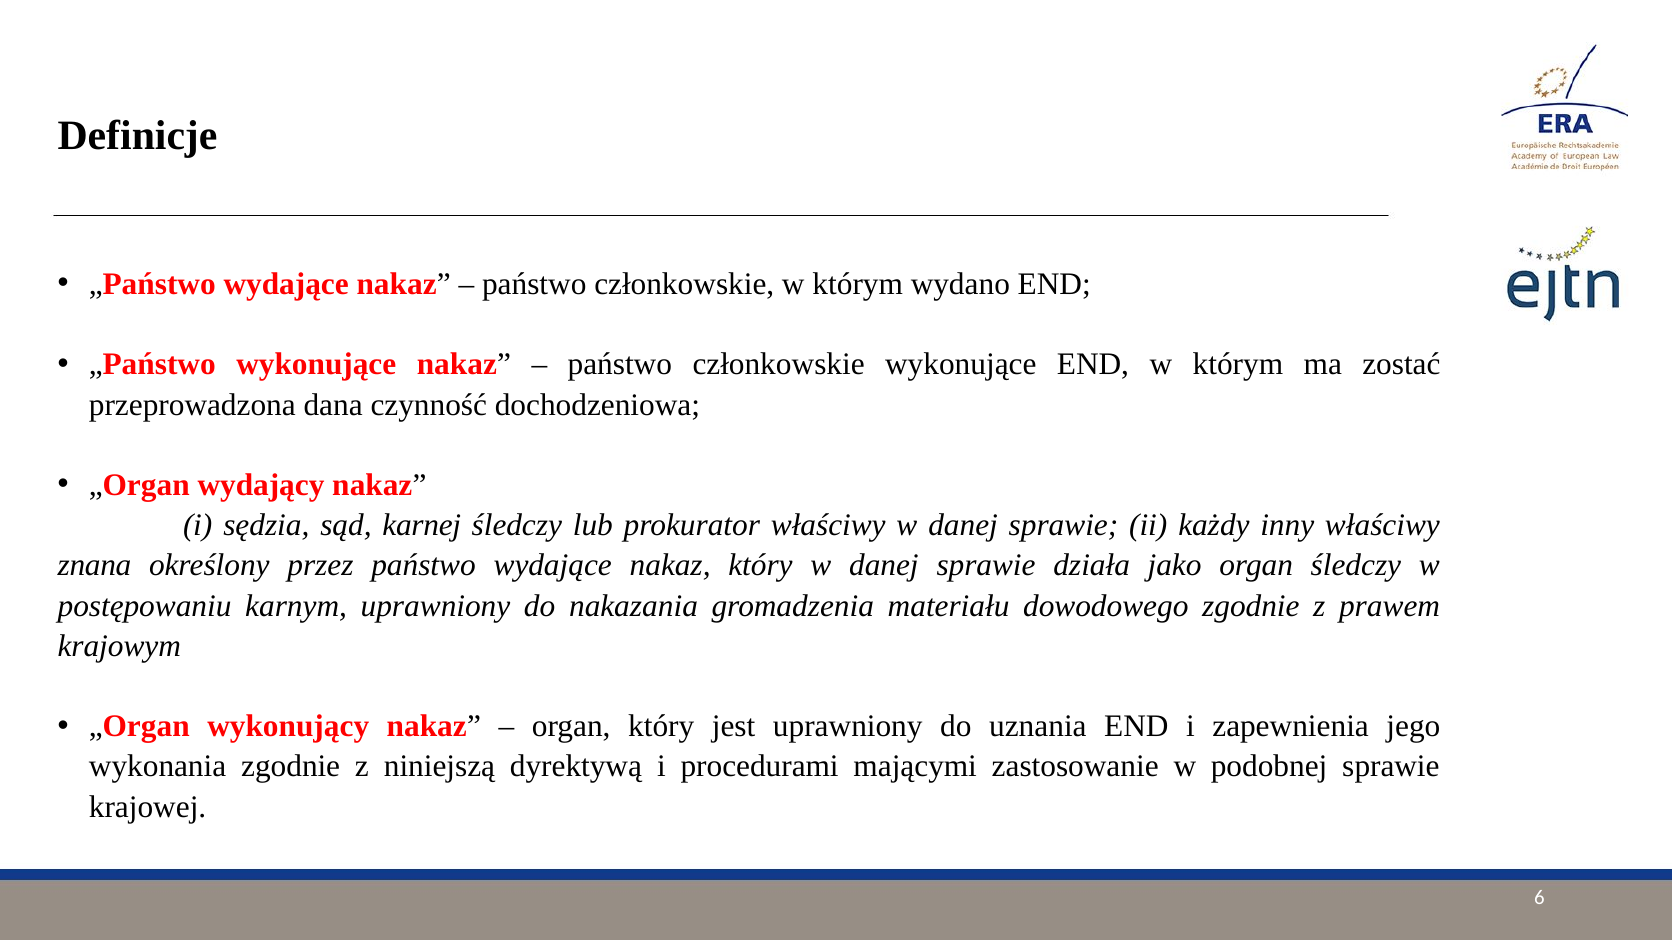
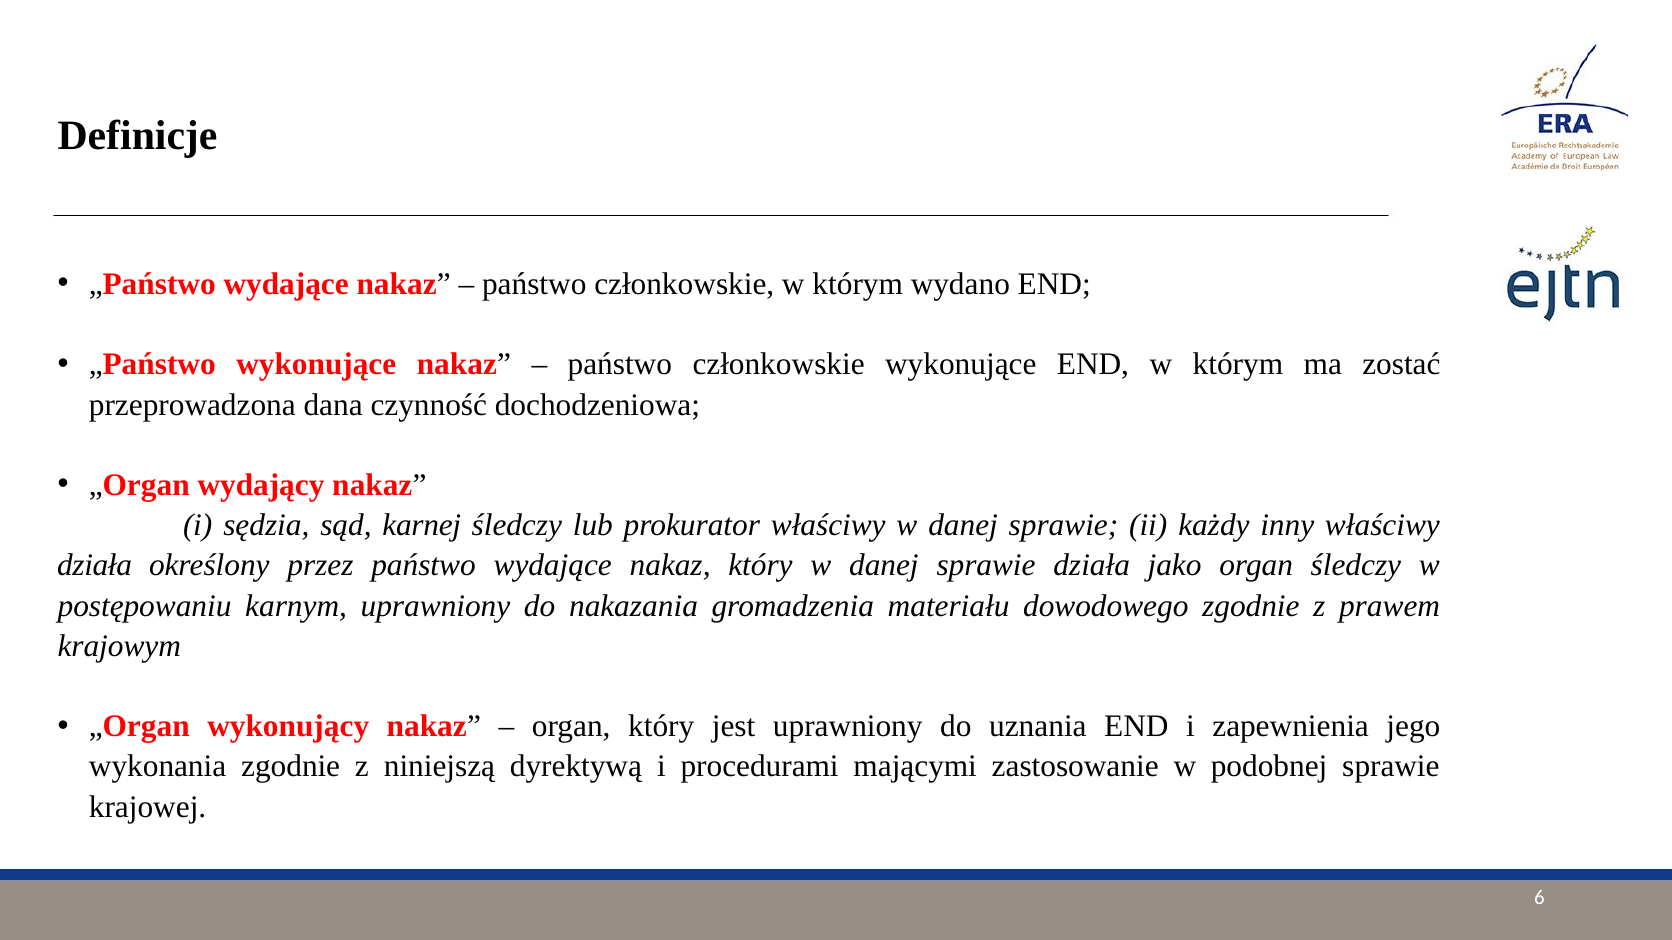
znana: znana -> działa (95, 566)
